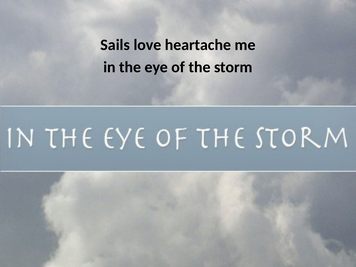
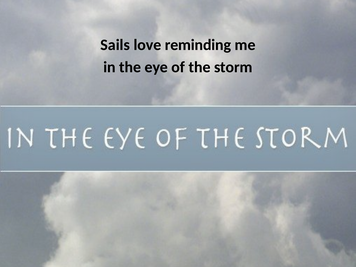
heartache: heartache -> reminding (198, 45)
